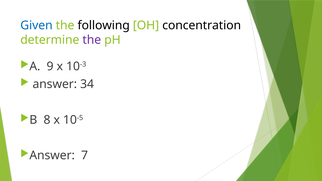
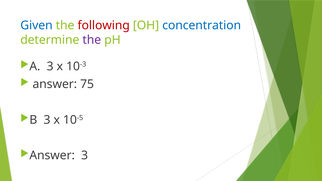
following colour: black -> red (104, 25)
concentration colour: black -> blue (202, 25)
A 9: 9 -> 3 (50, 66)
34: 34 -> 75 (87, 84)
B 8: 8 -> 3 (47, 120)
Answer 7: 7 -> 3 (85, 156)
